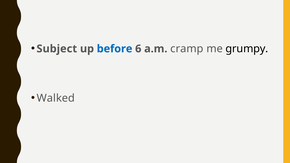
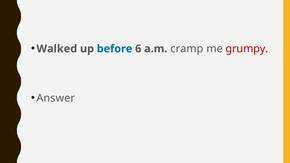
Subject: Subject -> Walked (57, 49)
grumpy colour: black -> red (247, 49)
Walked: Walked -> Answer (56, 98)
